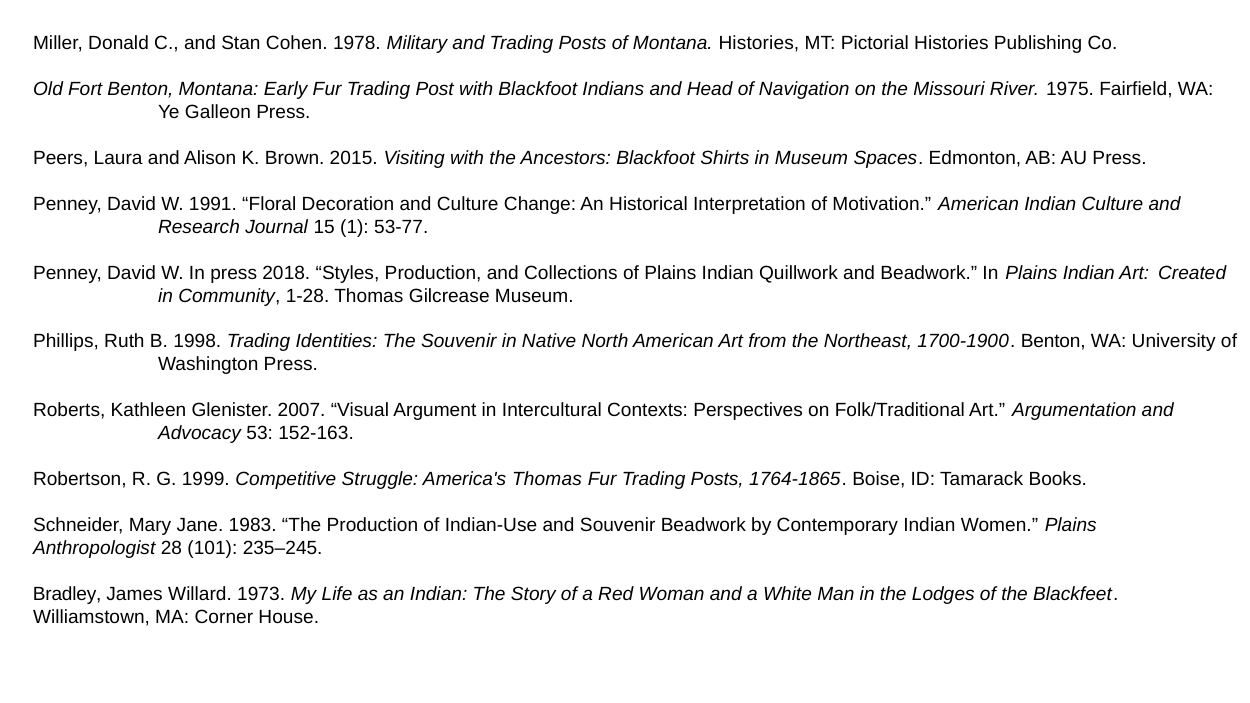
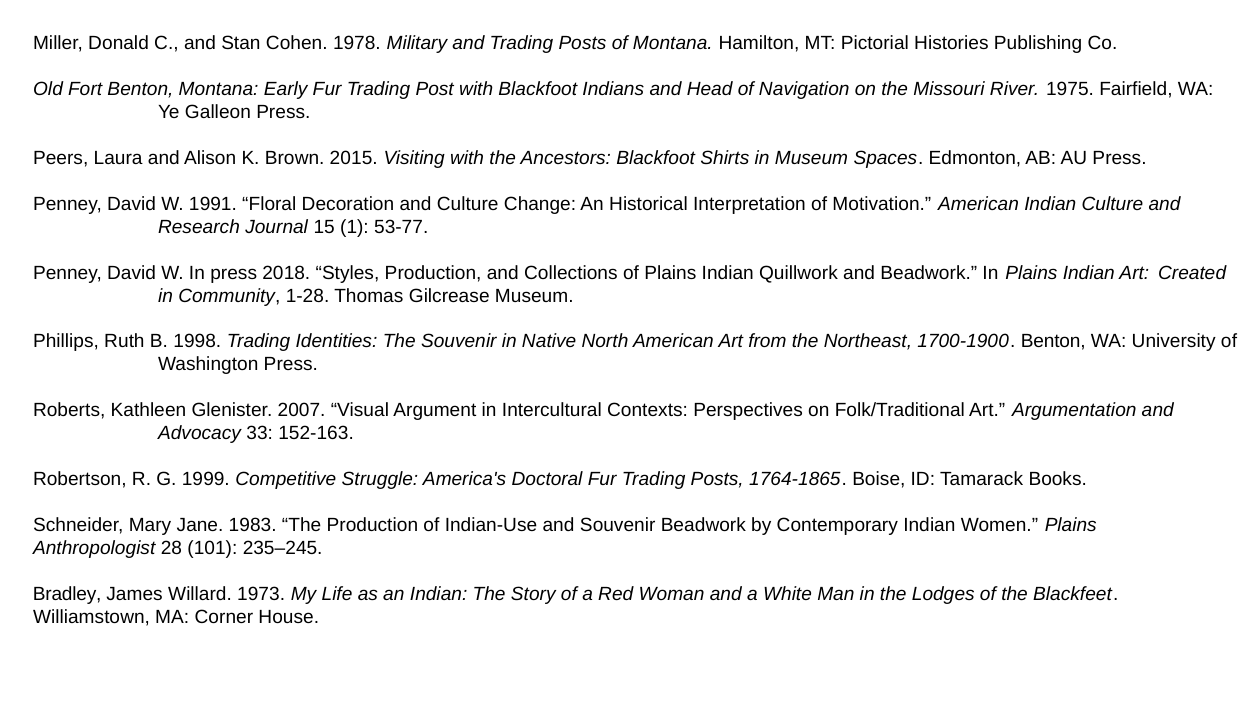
Montana Histories: Histories -> Hamilton (759, 44)
53: 53 -> 33 (260, 433)
America's Thomas: Thomas -> Doctoral (547, 479)
